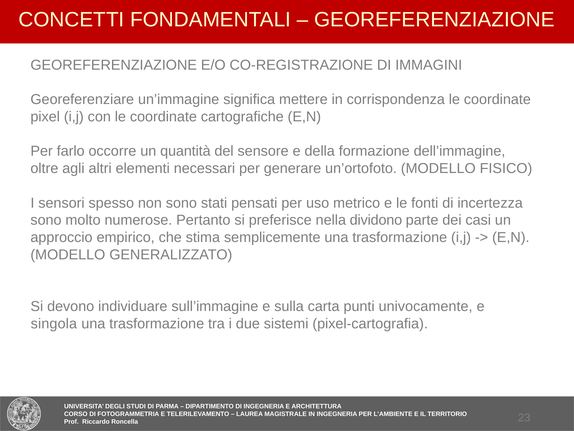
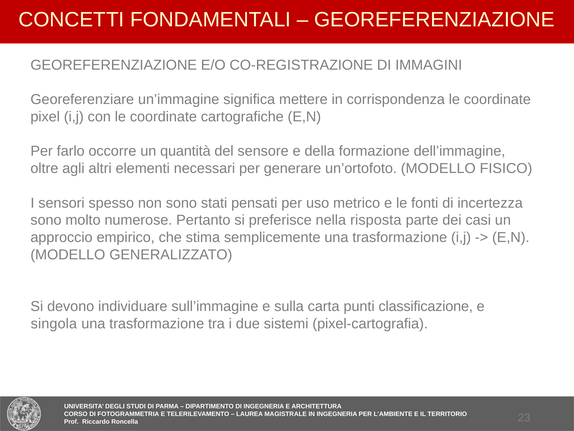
dividono: dividono -> risposta (376, 220)
univocamente: univocamente -> classificazione (426, 306)
